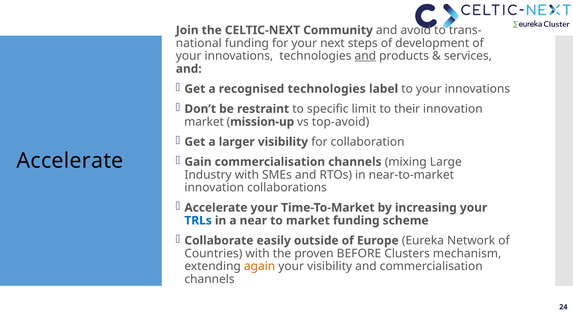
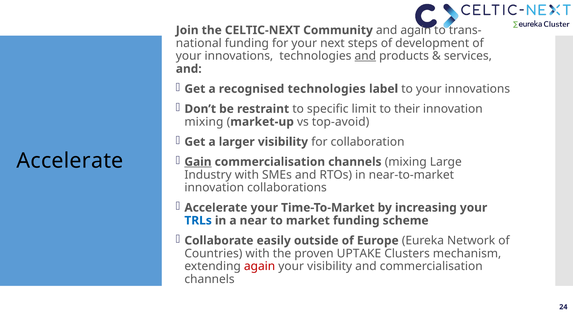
and avoid: avoid -> again (416, 30)
market: market -> mixing (204, 122)
mission-up: mission-up -> market-up (262, 122)
Gain underline: none -> present (198, 162)
BEFORE: BEFORE -> UPTAKE (359, 254)
again colour: orange -> red (260, 267)
